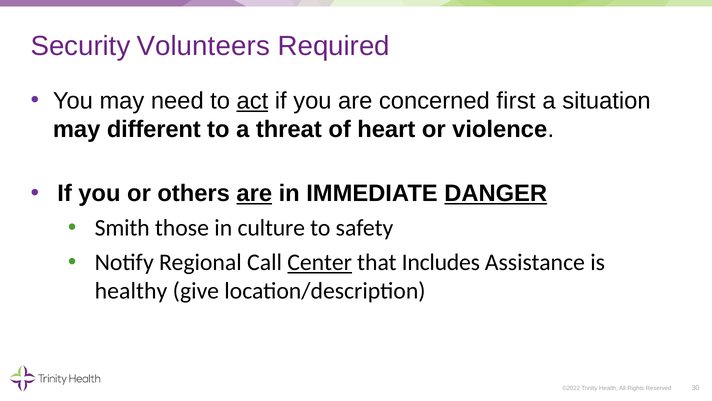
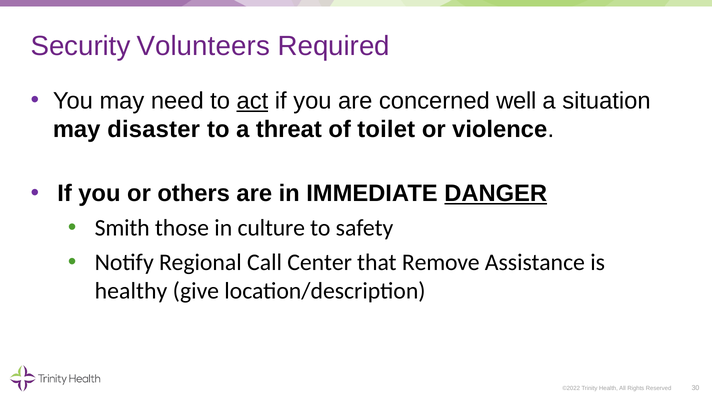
first: first -> well (516, 101)
different: different -> disaster (154, 129)
heart: heart -> toilet (386, 129)
are underline: present -> none (254, 193)
Center underline: present -> none (320, 262)
Includes: Includes -> Remove (441, 262)
